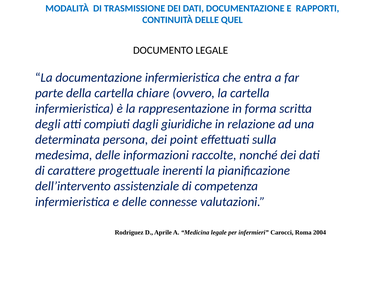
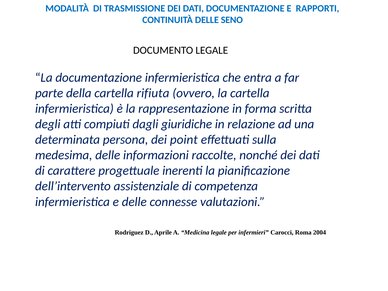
QUEL: QUEL -> SENO (232, 20)
chiare: chiare -> rifiuta (153, 93)
